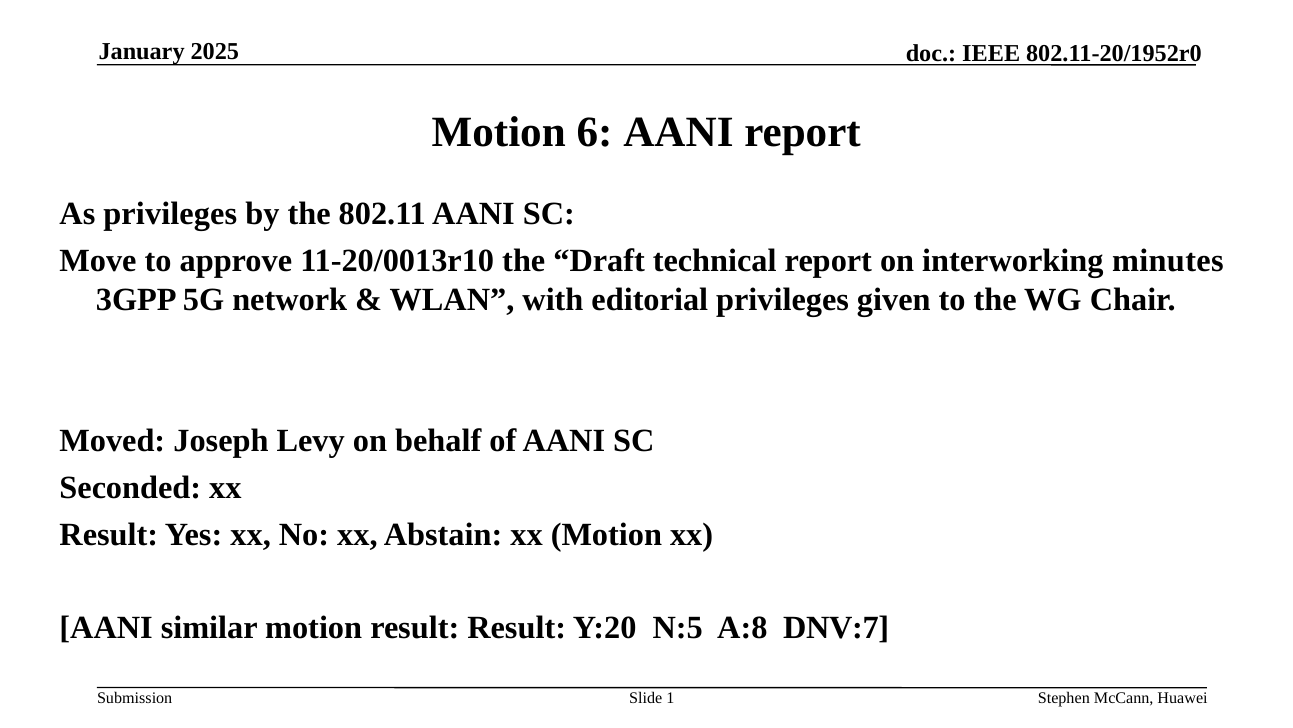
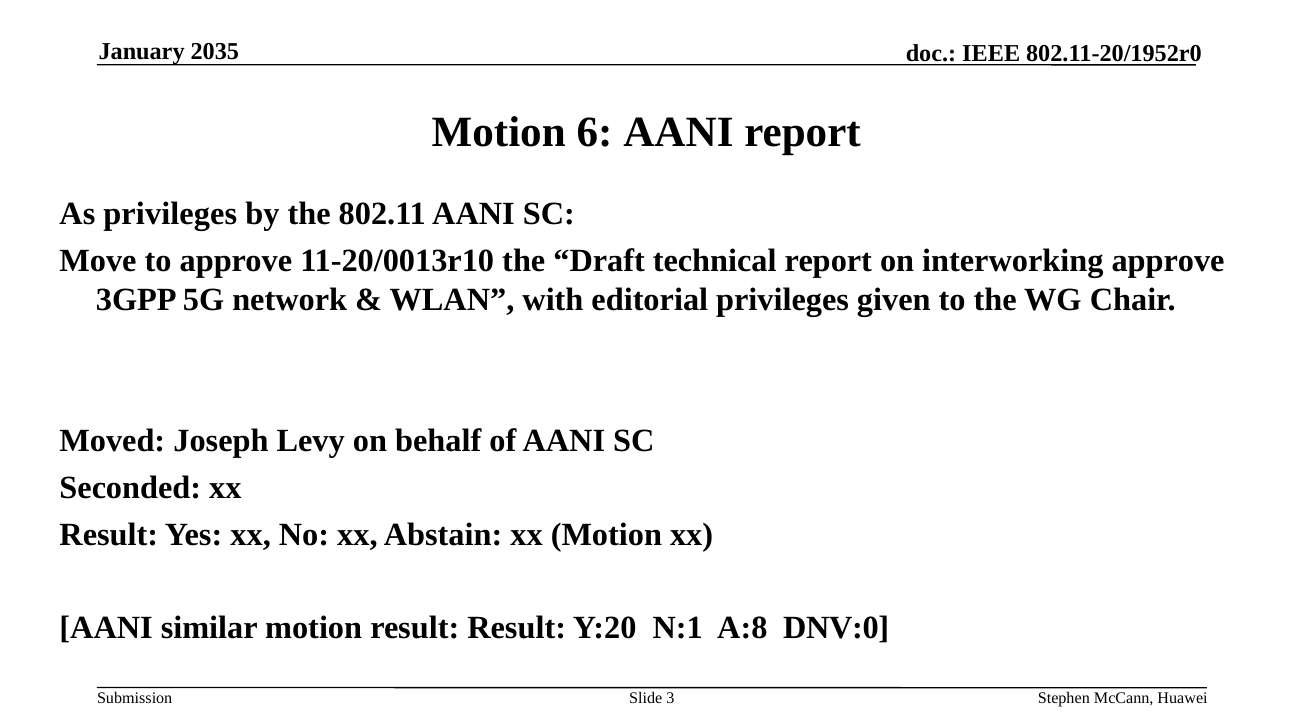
2025: 2025 -> 2035 (215, 51)
interworking minutes: minutes -> approve (1168, 261)
N:5: N:5 -> N:1 (678, 628)
DNV:7: DNV:7 -> DNV:0 (836, 628)
1: 1 -> 3 (670, 698)
